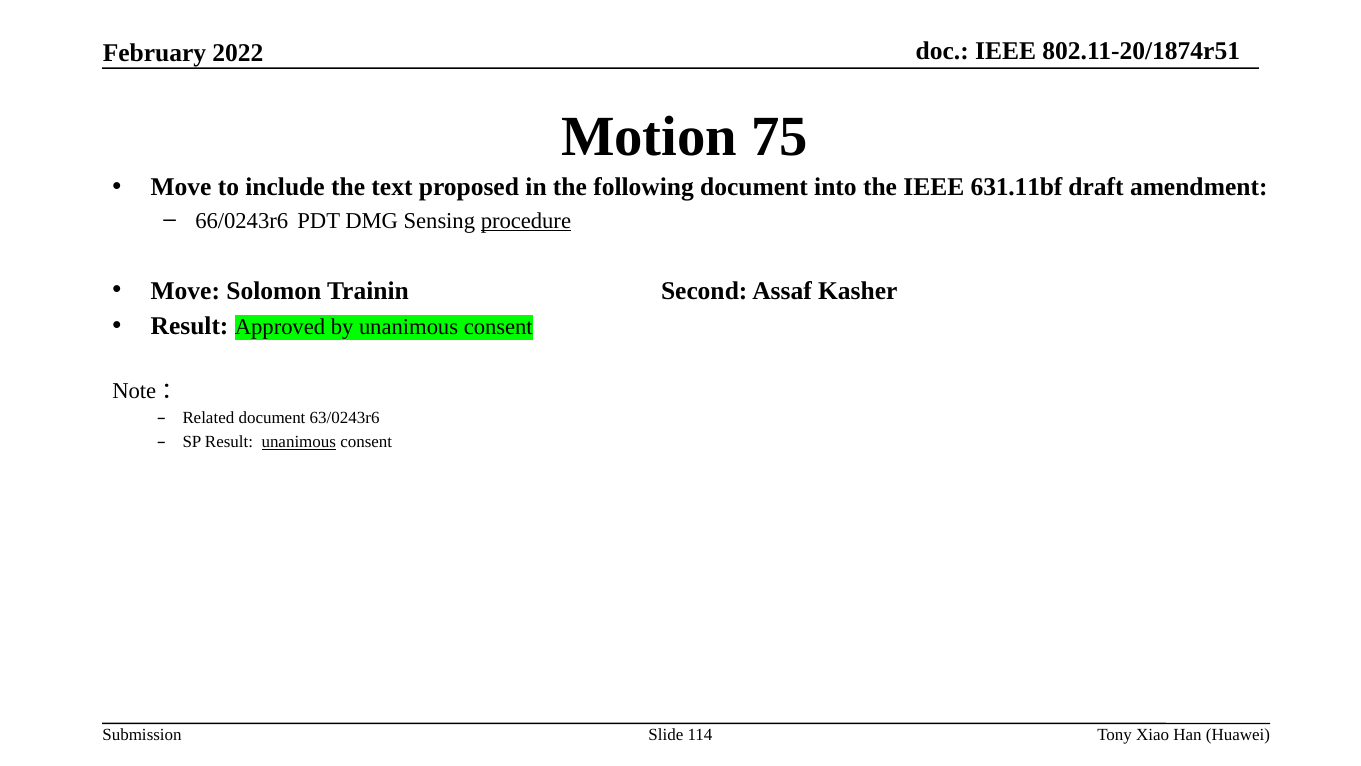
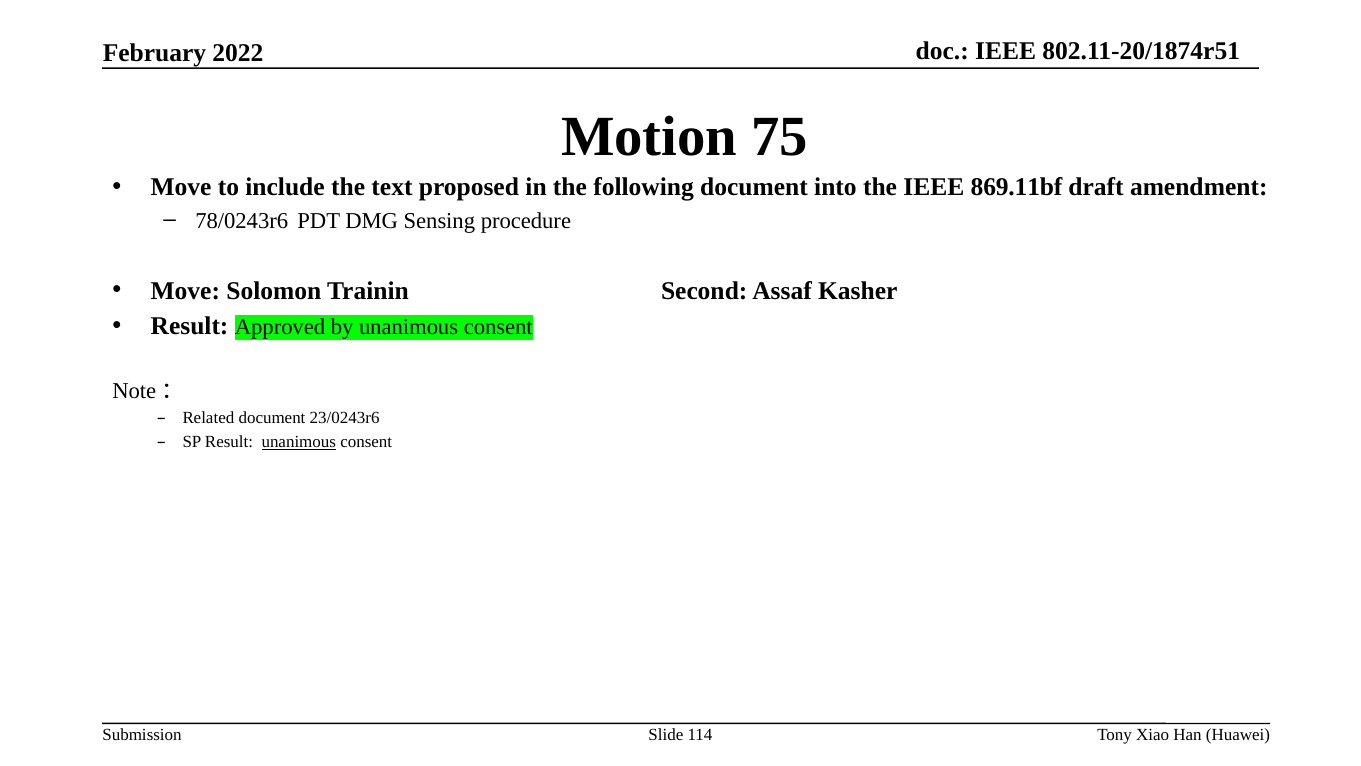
631.11bf: 631.11bf -> 869.11bf (1017, 187)
66/0243r6: 66/0243r6 -> 78/0243r6 (242, 220)
procedure underline: present -> none (526, 220)
63/0243r6: 63/0243r6 -> 23/0243r6 (345, 418)
